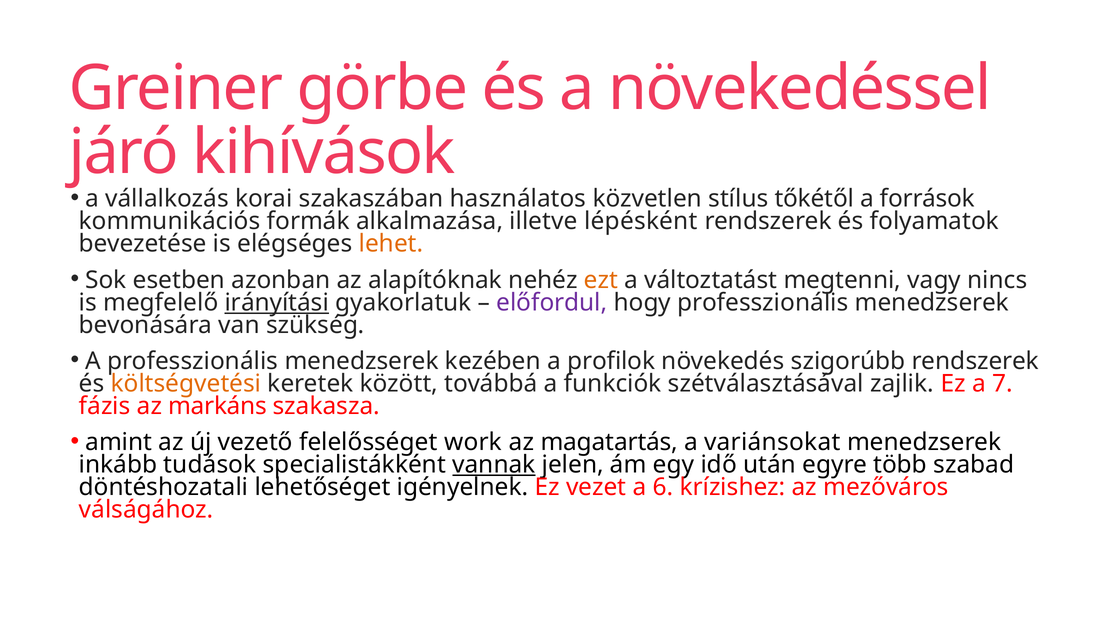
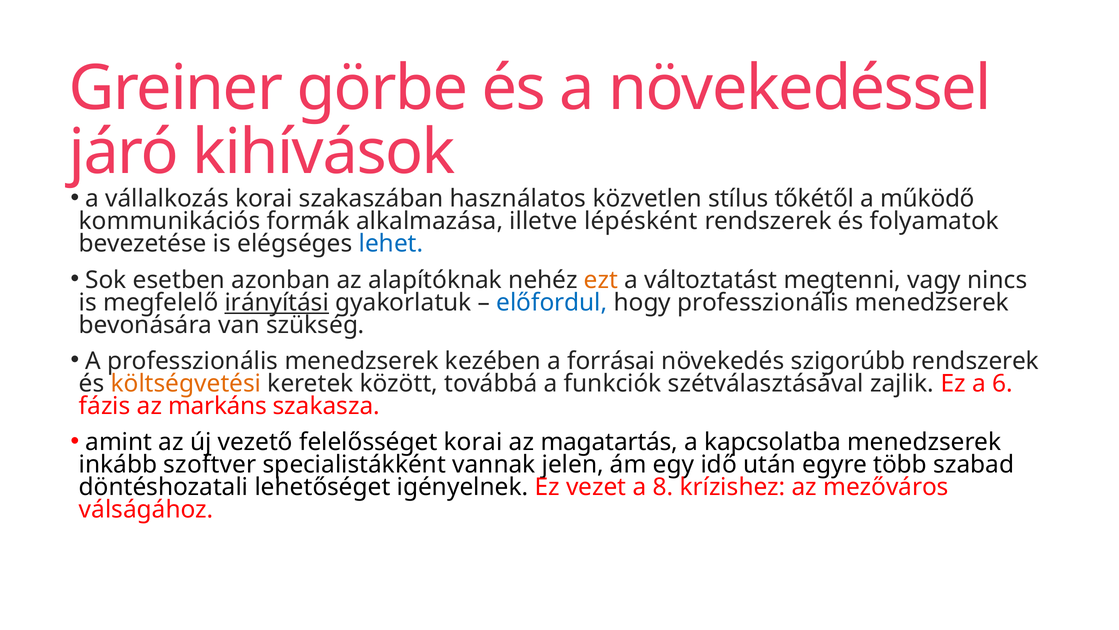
források: források -> működő (928, 199)
lehet colour: orange -> blue (391, 244)
előfordul colour: purple -> blue (552, 302)
profilok: profilok -> forrásai (611, 361)
7: 7 -> 6 (1002, 383)
felelősséget work: work -> korai (473, 442)
variánsokat: variánsokat -> kapcsolatba (772, 442)
tudások: tudások -> szoftver (210, 464)
vannak underline: present -> none (494, 464)
6: 6 -> 8 (663, 487)
